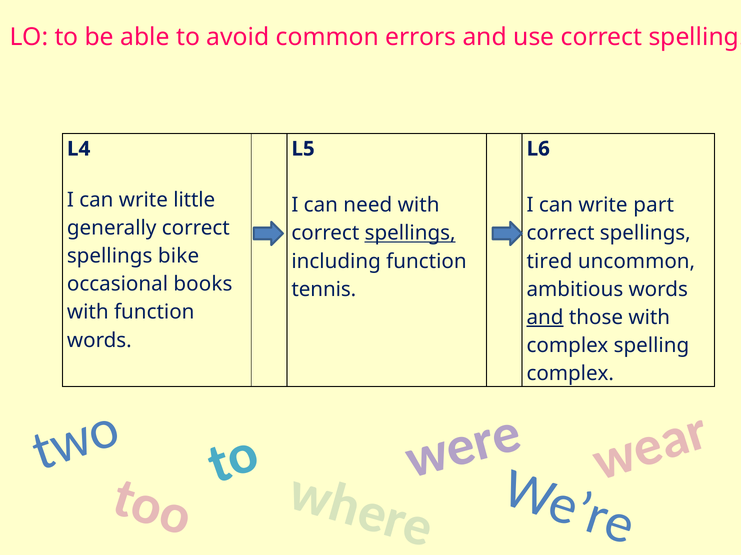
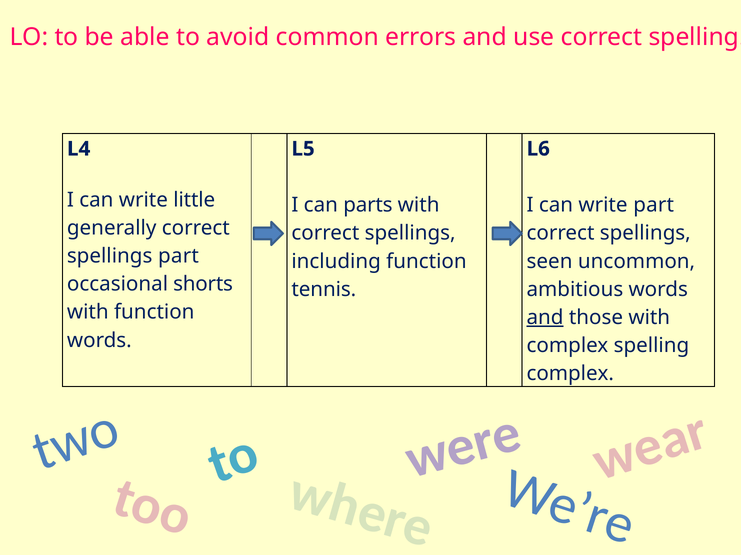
need: need -> parts (368, 205)
spellings underline: present -> none (410, 233)
spellings bike: bike -> part (179, 256)
tired: tired -> seen (550, 262)
books: books -> shorts (203, 284)
